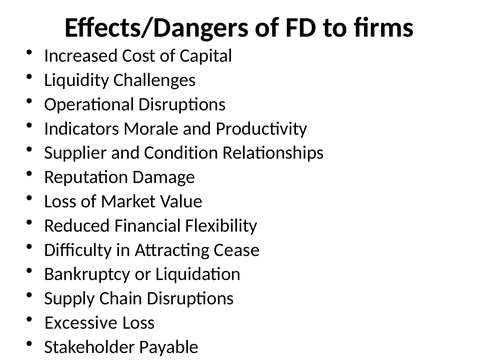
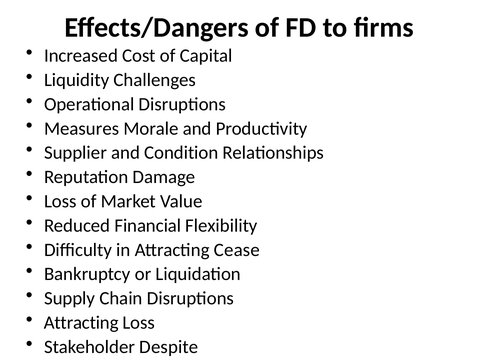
Indicators: Indicators -> Measures (82, 128)
Excessive: Excessive -> Attracting (81, 322)
Payable: Payable -> Despite (169, 347)
